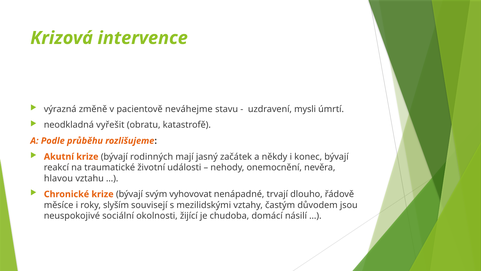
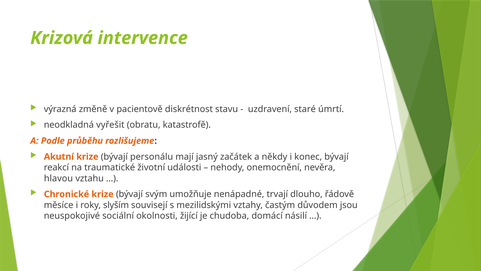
neváhejme: neváhejme -> diskrétnost (189, 109)
mysli: mysli -> staré (305, 109)
rodinných: rodinných -> personálu (152, 156)
vyhovovat: vyhovovat -> umožňuje (191, 194)
